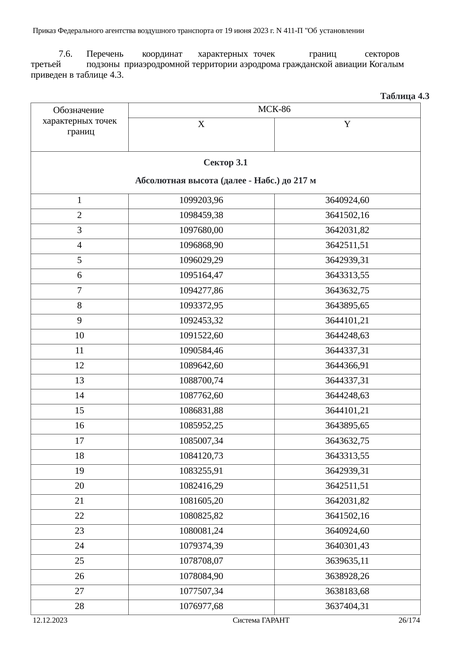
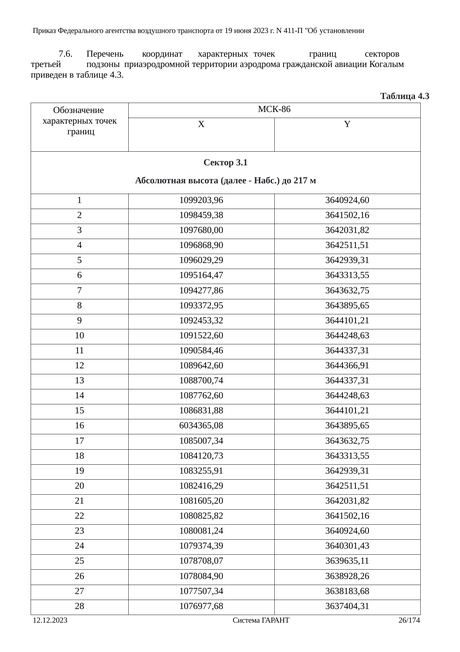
1085952,25: 1085952,25 -> 6034365,08 (201, 425)
